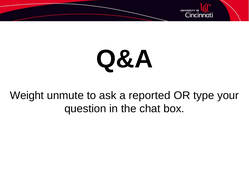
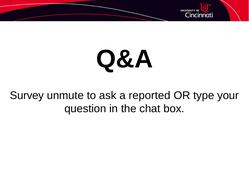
Weight: Weight -> Survey (27, 96)
